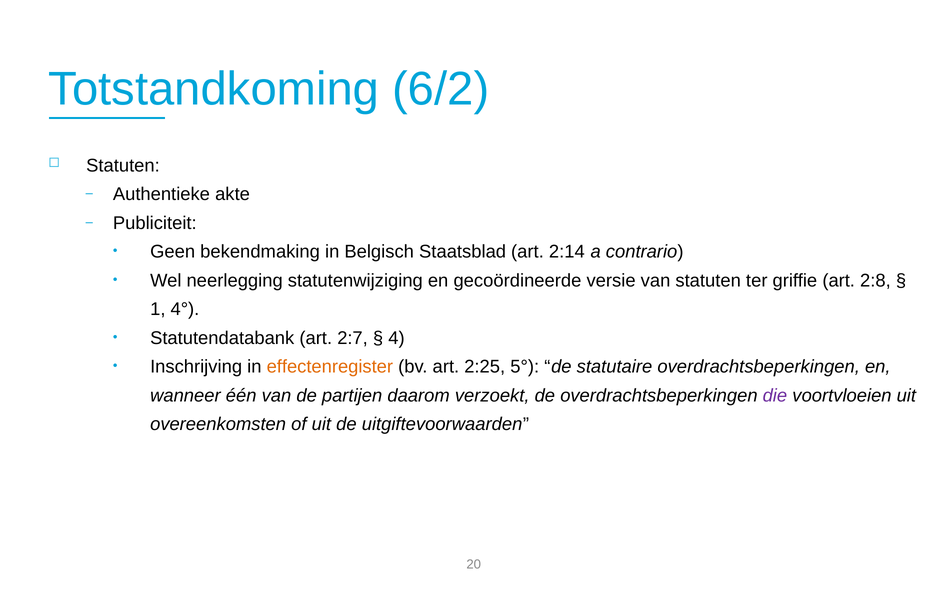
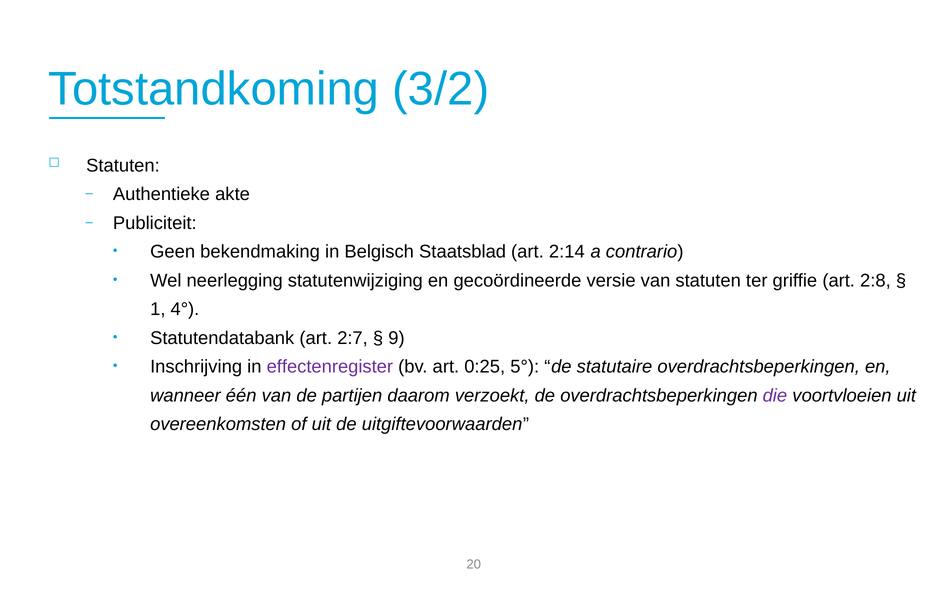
6/2: 6/2 -> 3/2 (441, 89)
4: 4 -> 9 (397, 338)
effectenregister colour: orange -> purple (330, 367)
2:25: 2:25 -> 0:25 (485, 367)
